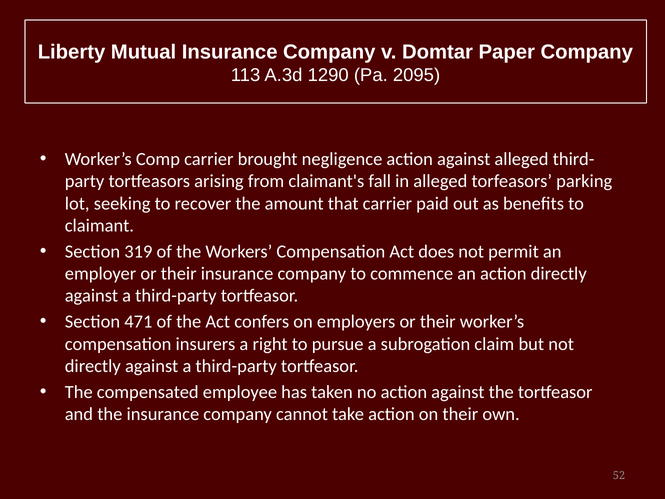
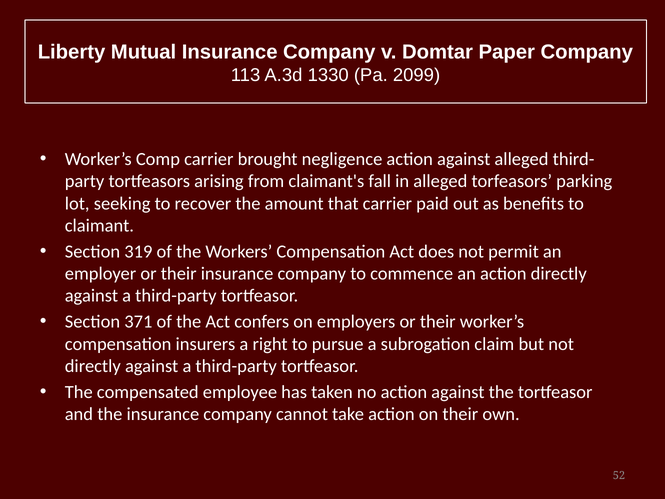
1290: 1290 -> 1330 (328, 75)
2095: 2095 -> 2099 (417, 75)
471: 471 -> 371 (138, 322)
